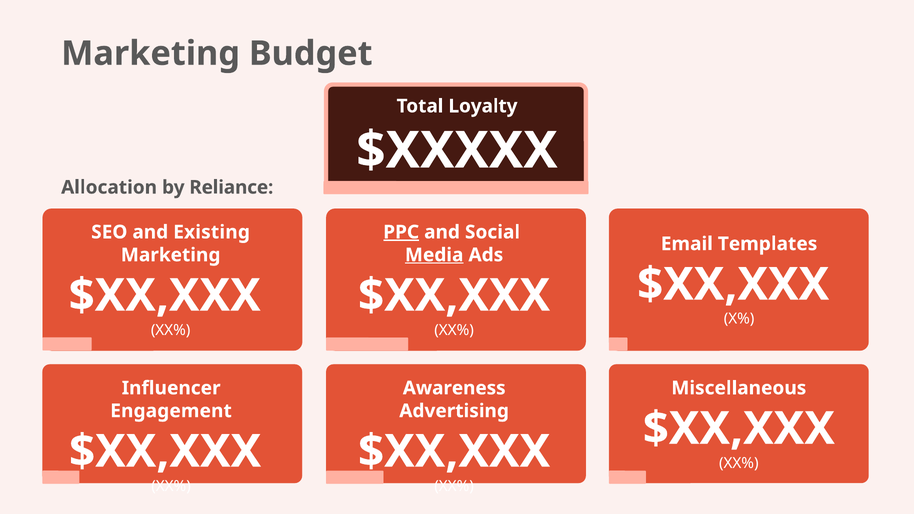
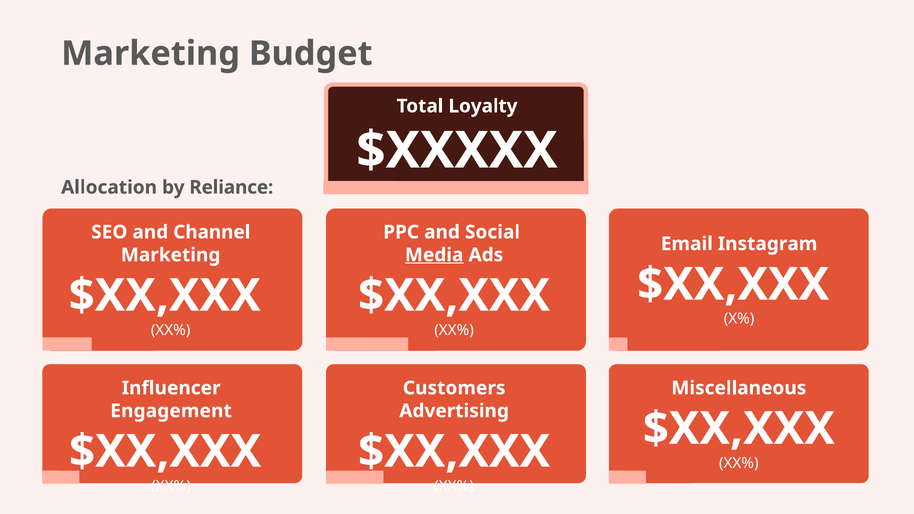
Existing: Existing -> Channel (212, 232)
PPC underline: present -> none (401, 232)
Templates: Templates -> Instagram (768, 244)
Awareness: Awareness -> Customers (454, 388)
